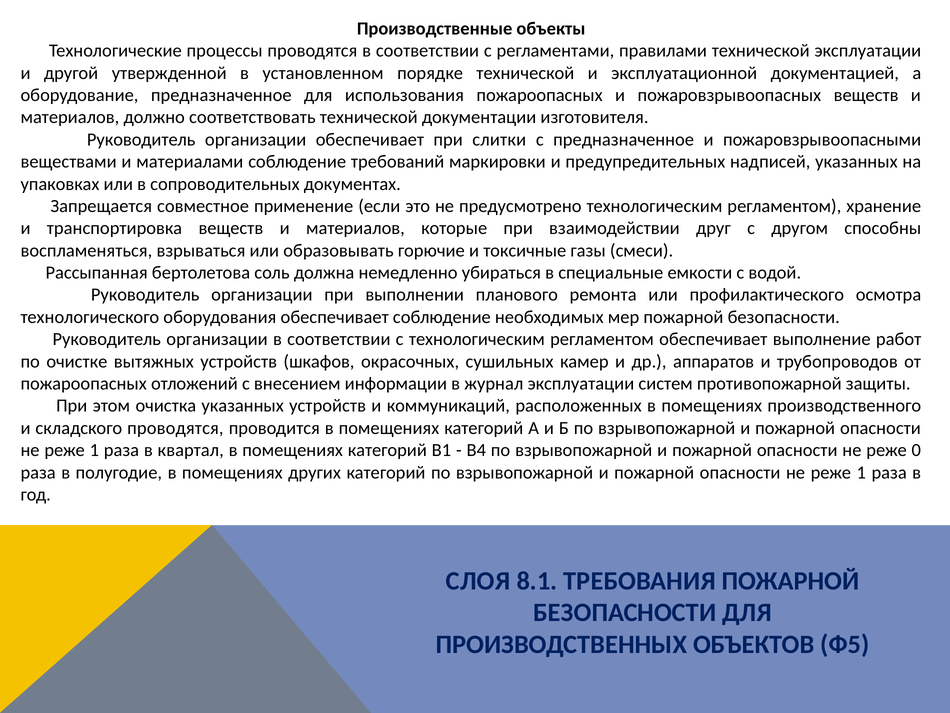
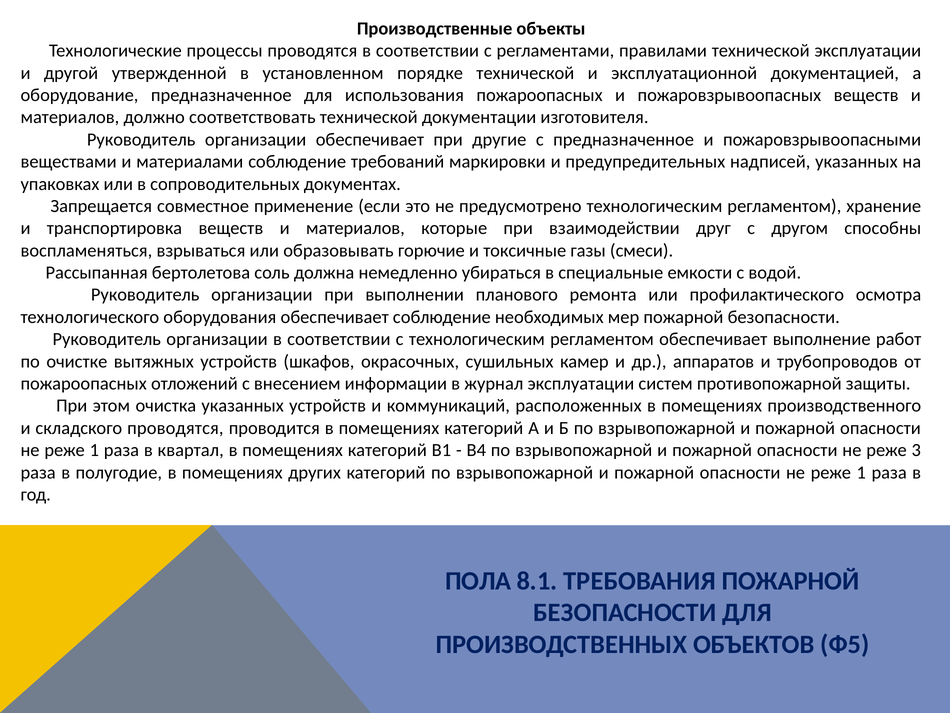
слитки: слитки -> другие (499, 139)
0: 0 -> 3 (916, 450)
СЛОЯ: СЛОЯ -> ПОЛА (478, 581)
